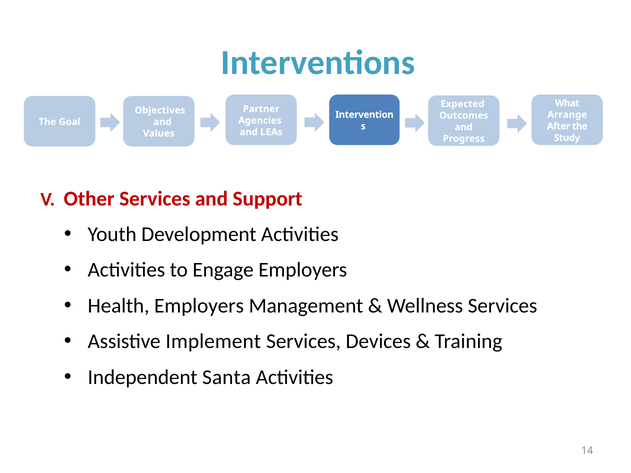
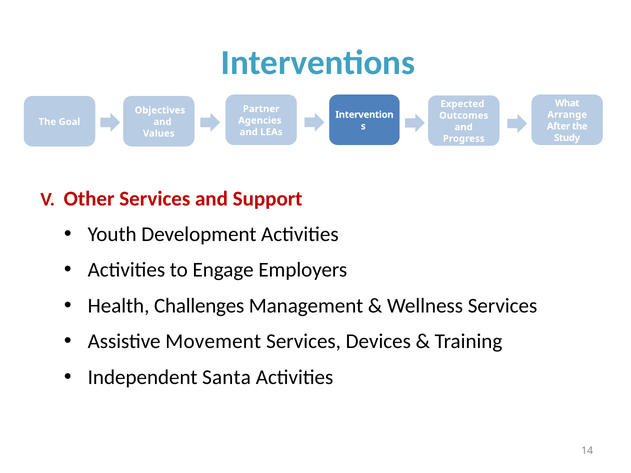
Health Employers: Employers -> Challenges (199, 306)
Implement: Implement -> Movement (213, 342)
